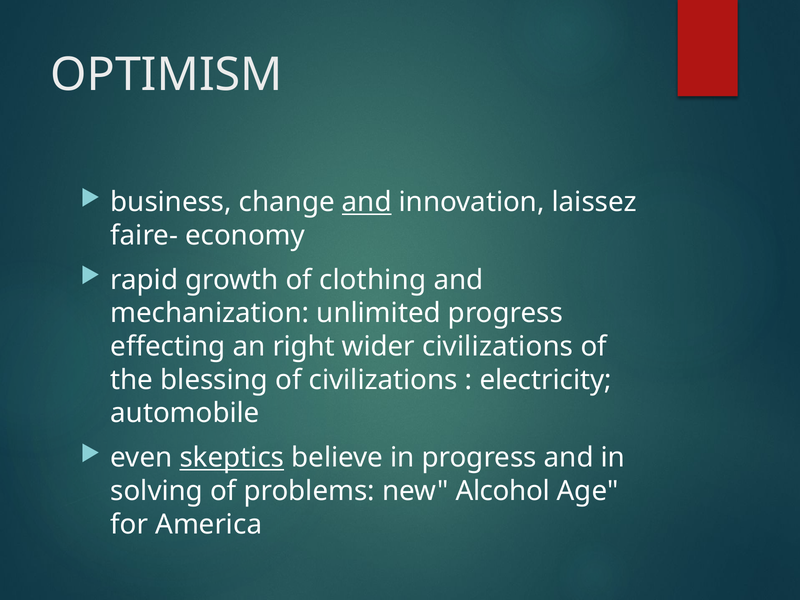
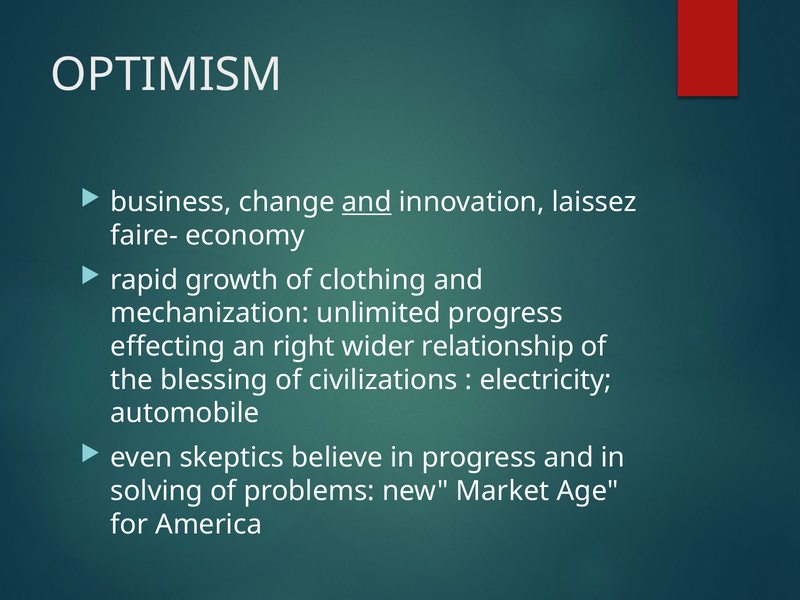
wider civilizations: civilizations -> relationship (498, 347)
skeptics underline: present -> none (232, 458)
Alcohol: Alcohol -> Market (503, 491)
